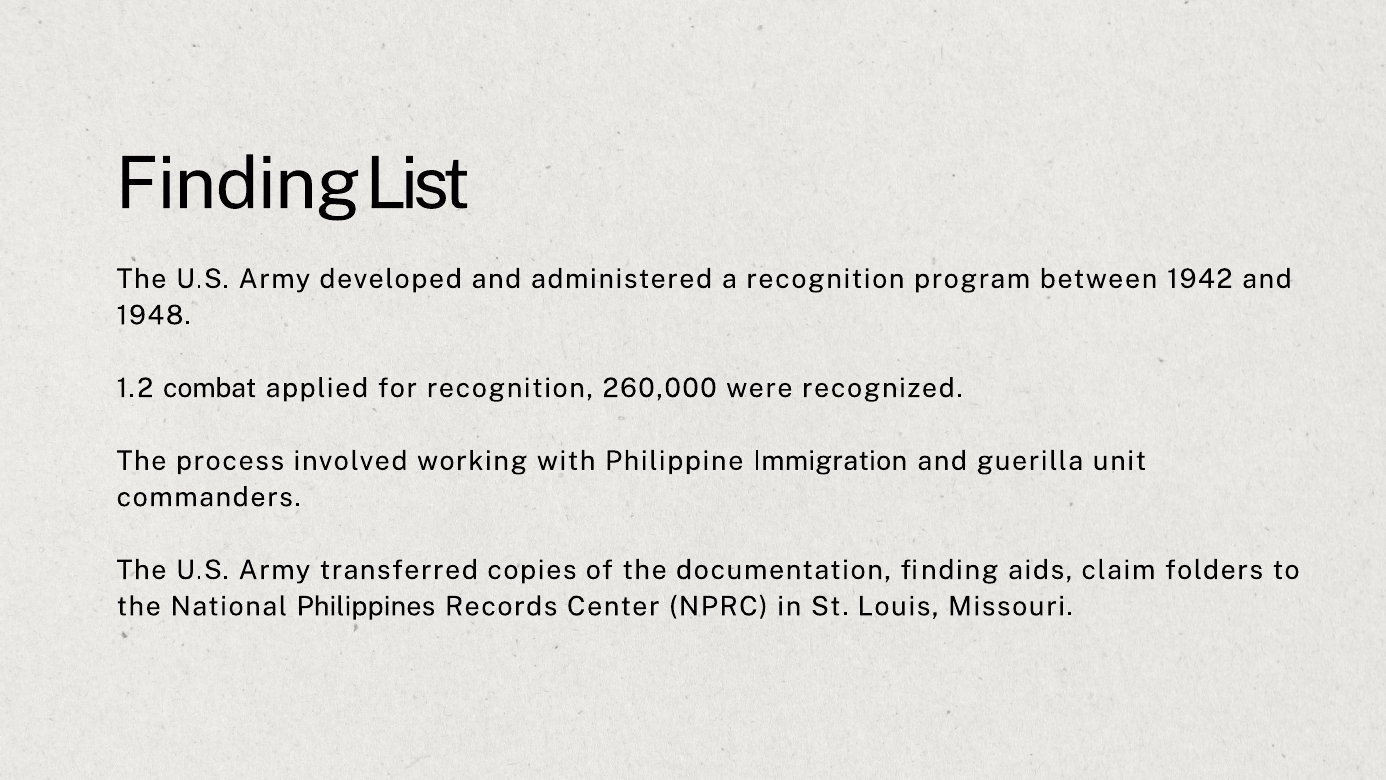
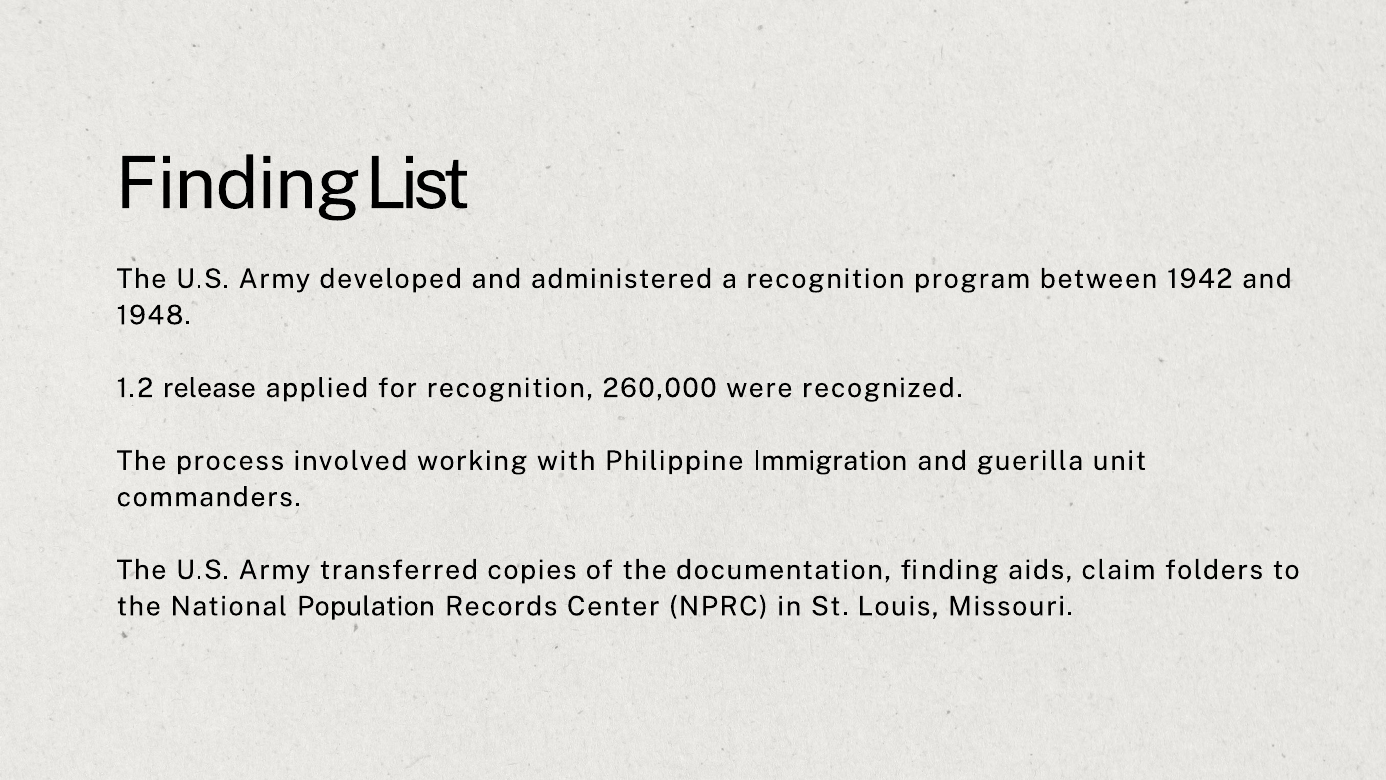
combat: combat -> release (209, 388)
Philippines: Philippines -> Population (366, 606)
